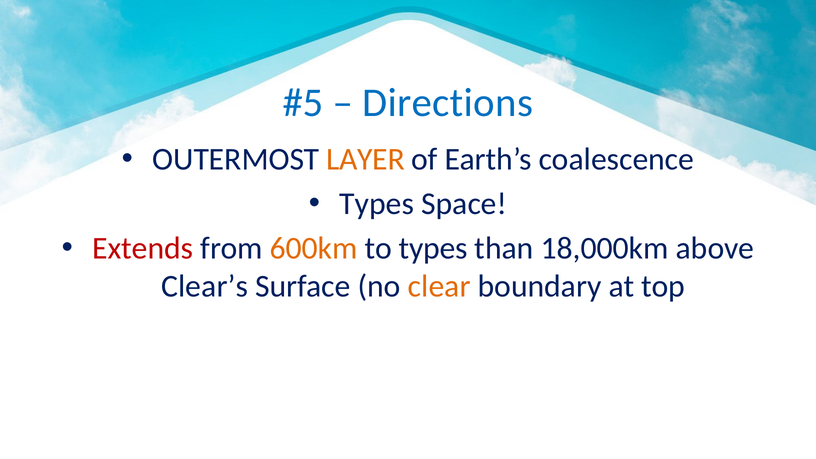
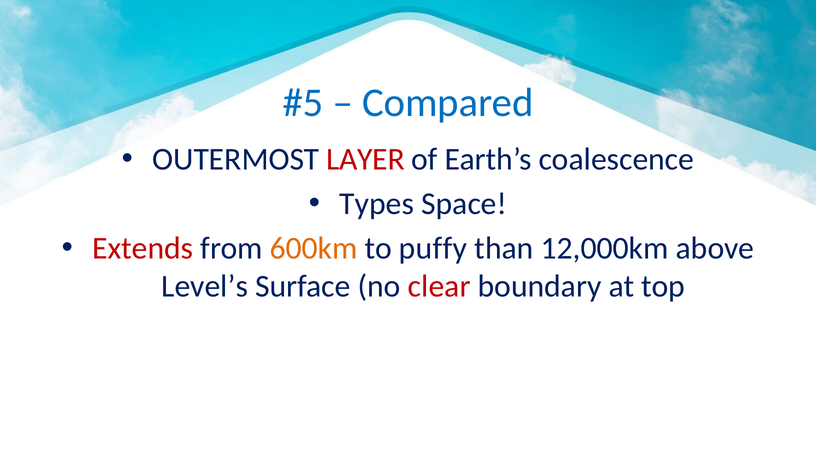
Directions: Directions -> Compared (448, 103)
LAYER colour: orange -> red (365, 159)
to types: types -> puffy (433, 248)
18,000km: 18,000km -> 12,000km (605, 248)
Clear’s: Clear’s -> Level’s (205, 286)
clear colour: orange -> red (439, 286)
